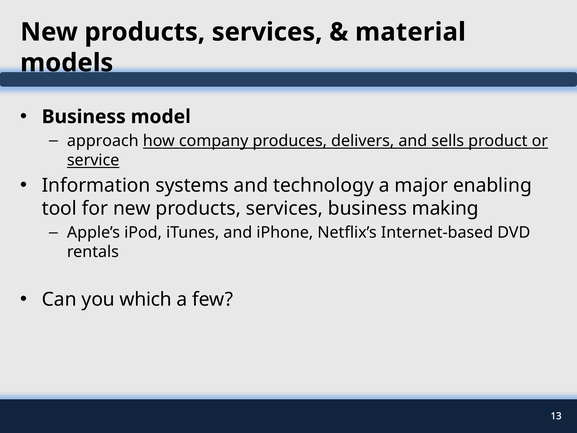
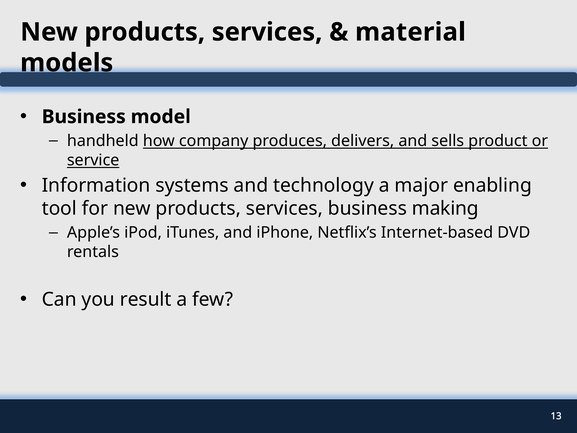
approach: approach -> handheld (103, 141)
which: which -> result (146, 299)
